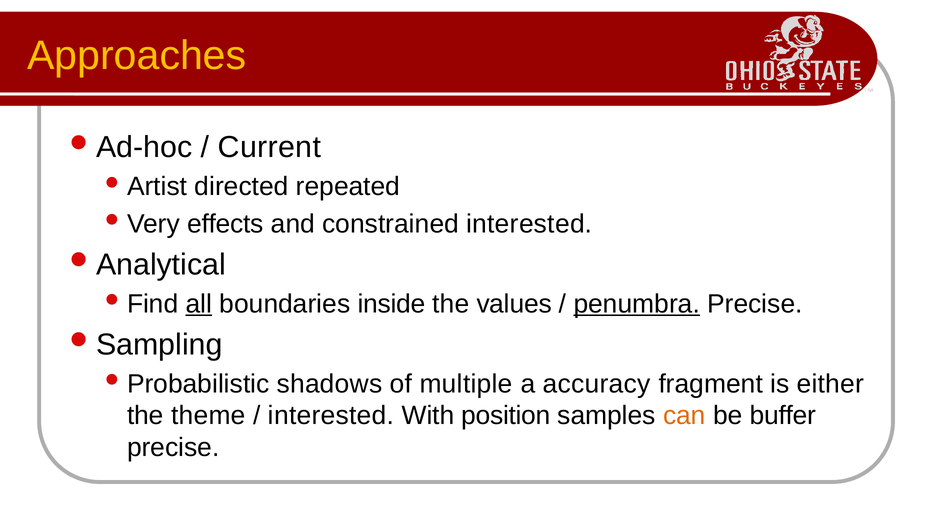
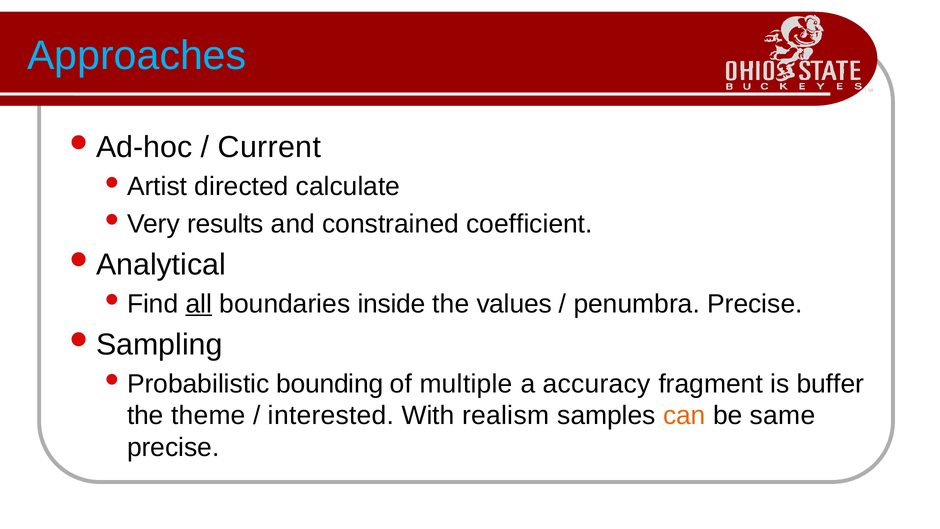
Approaches colour: yellow -> light blue (137, 56)
repeated: repeated -> calculate (348, 187)
effects: effects -> results (225, 224)
constrained interested: interested -> coefficient (529, 224)
penumbra underline: present -> none (637, 304)
shadows: shadows -> bounding (330, 384)
either: either -> buffer (830, 384)
position: position -> realism (506, 415)
buffer: buffer -> same (783, 415)
